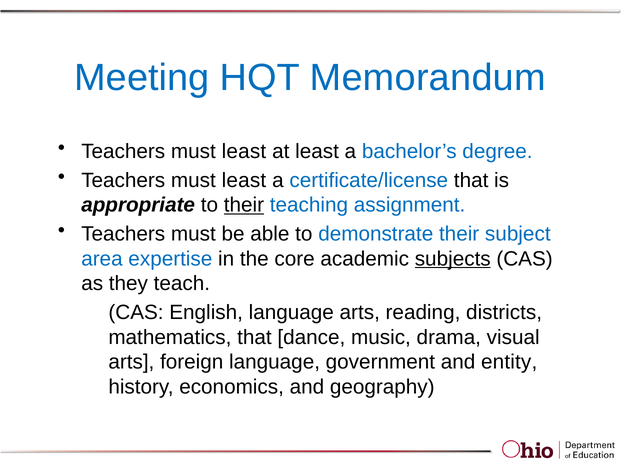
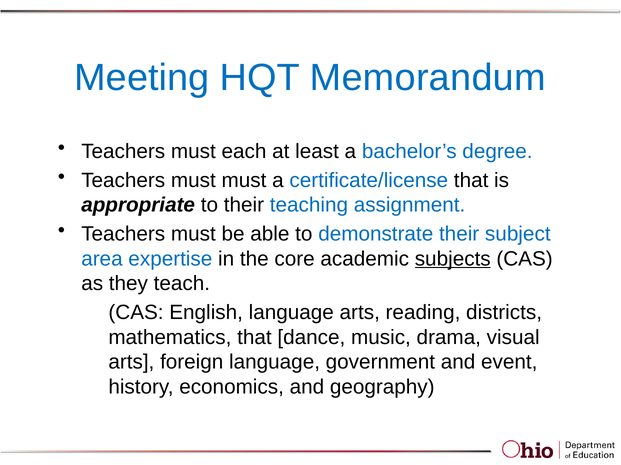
least: least -> each (244, 152)
least: least -> must (244, 180)
their underline: present -> none (244, 205)
entity: entity -> event (509, 363)
